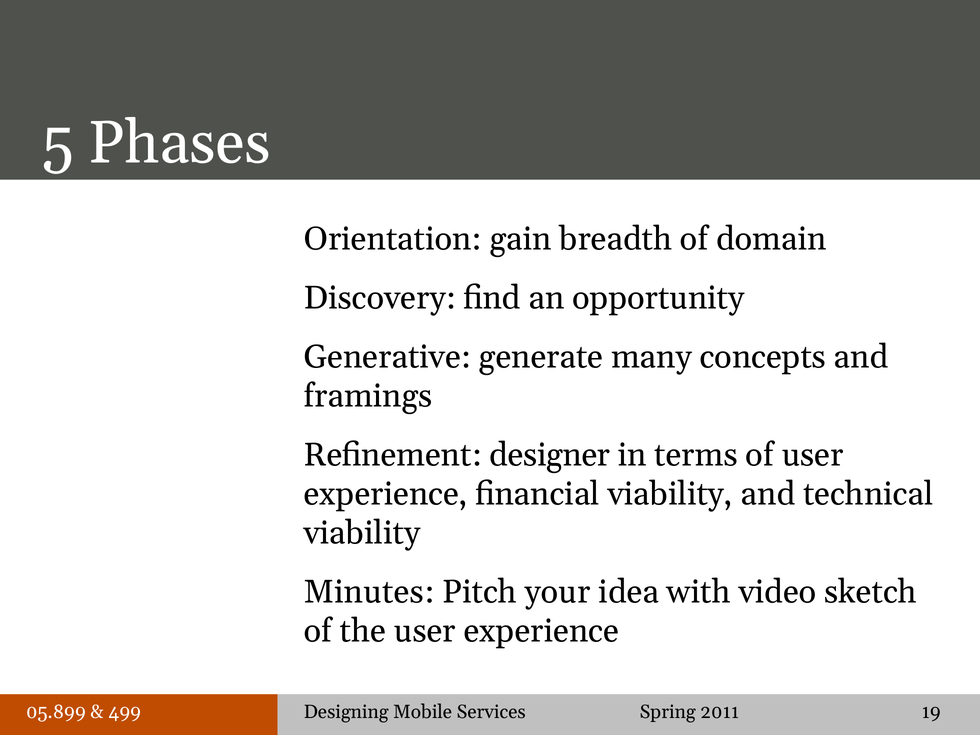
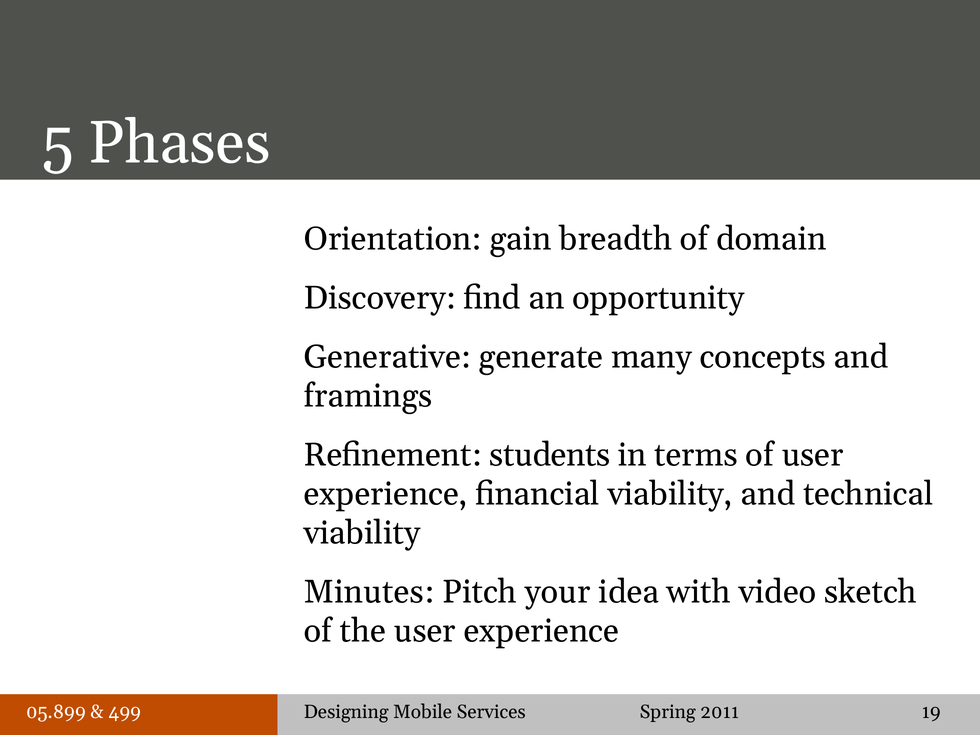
designer: designer -> students (550, 455)
